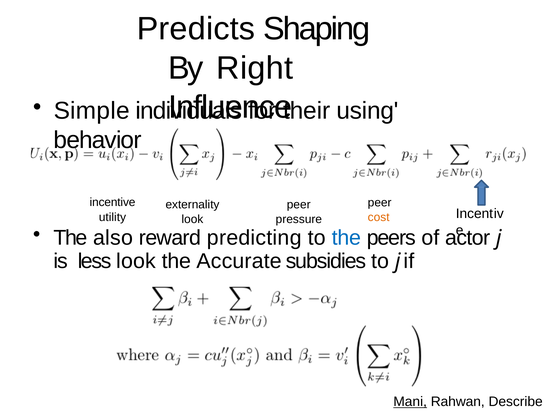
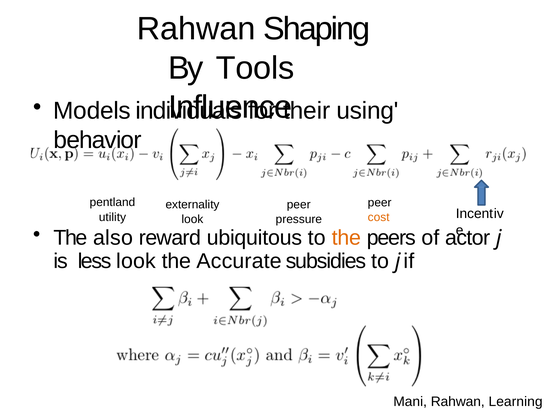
Predicts: Predicts -> Rahwan (196, 29)
Right: Right -> Tools (255, 68)
Simple: Simple -> Models (92, 111)
incentive: incentive -> pentland (112, 203)
predicting: predicting -> ubiquitous (255, 238)
the colour: blue -> orange (346, 238)
Mani underline: present -> none (410, 402)
Describe: Describe -> Learning (516, 402)
